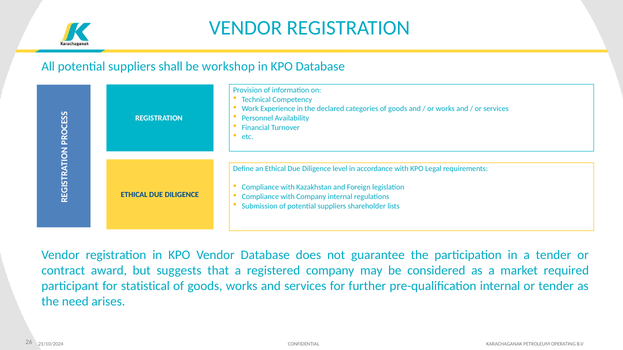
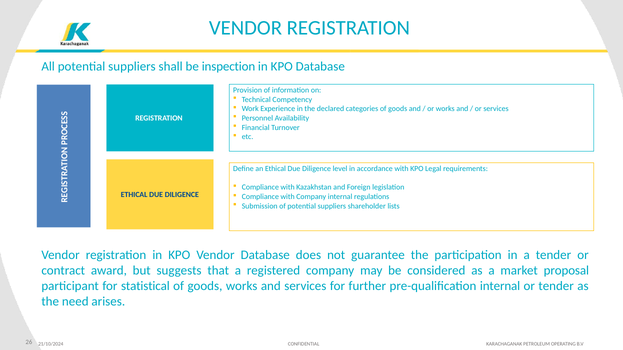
workshop: workshop -> inspection (228, 66)
required: required -> proposal (566, 271)
